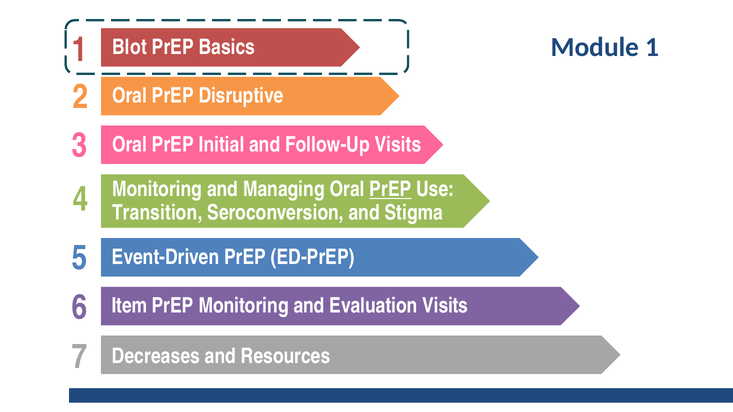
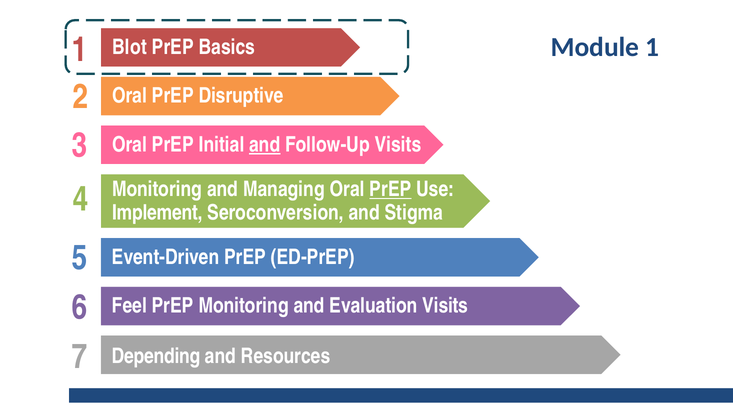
and underline: none -> present (265, 145)
Transition: Transition -> Implement (157, 213)
Item: Item -> Feel (129, 306)
Decreases: Decreases -> Depending (156, 357)
